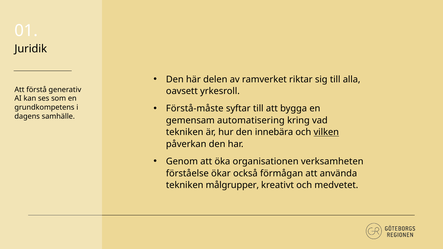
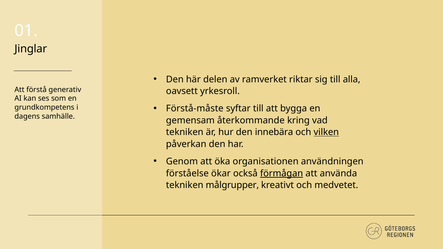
Juridik: Juridik -> Jinglar (31, 49)
automatisering: automatisering -> återkommande (251, 120)
verksamheten: verksamheten -> användningen (332, 162)
förmågan underline: none -> present (282, 173)
